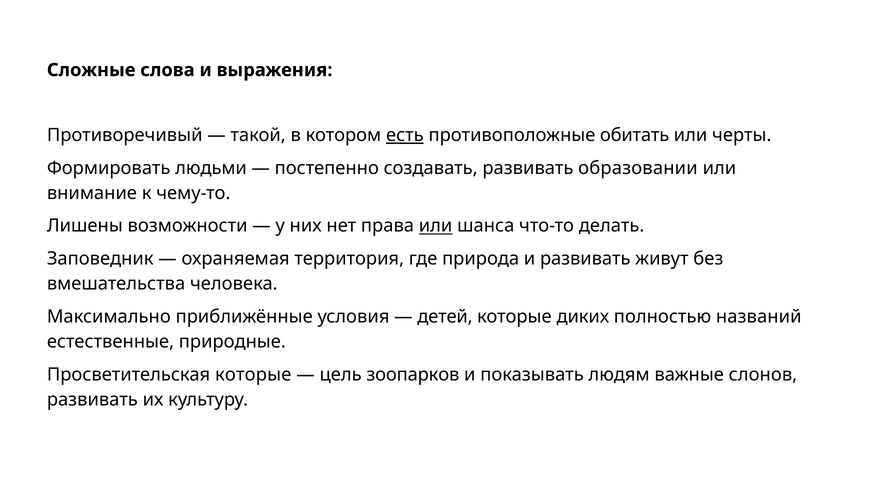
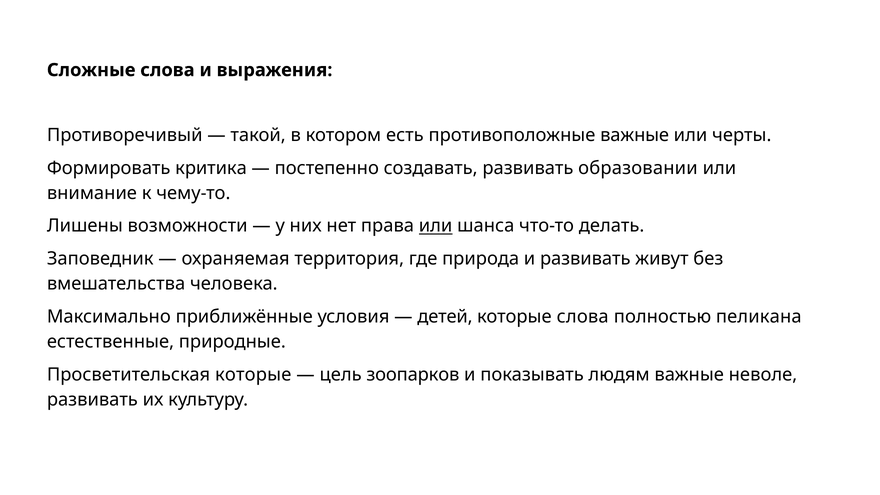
есть underline: present -> none (405, 135)
противоположные обитать: обитать -> важные (635, 135)
людьми: людьми -> критика (211, 168)
которые диких: диких -> слова (583, 317)
названий: названий -> пеликана (759, 317)
слонов: слонов -> неволе (763, 374)
